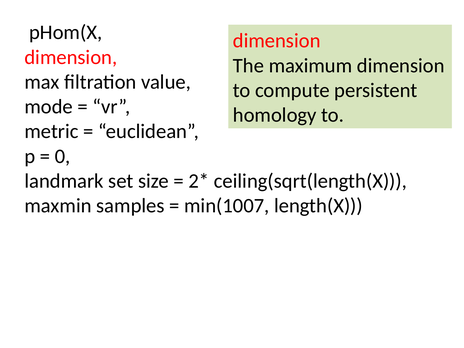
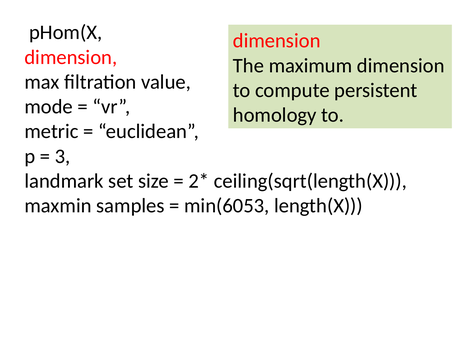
0: 0 -> 3 (63, 156)
min(1007: min(1007 -> min(6053 (227, 206)
